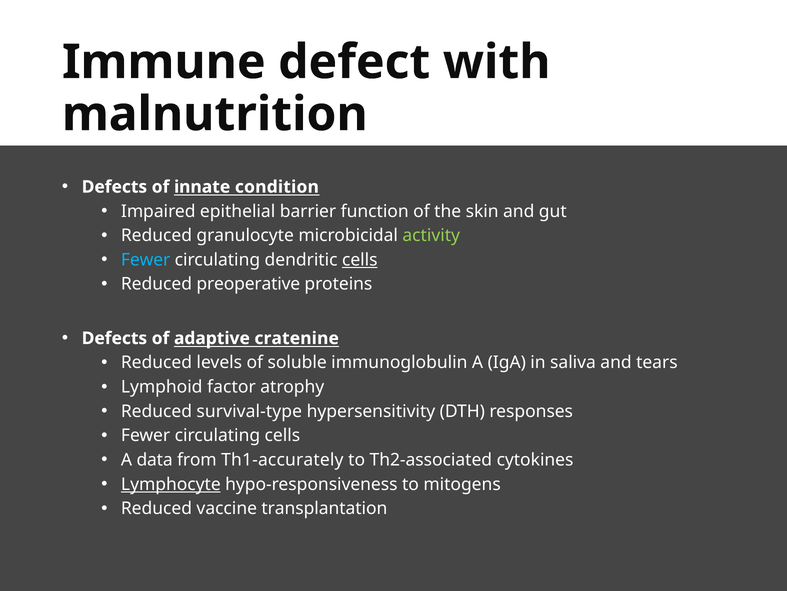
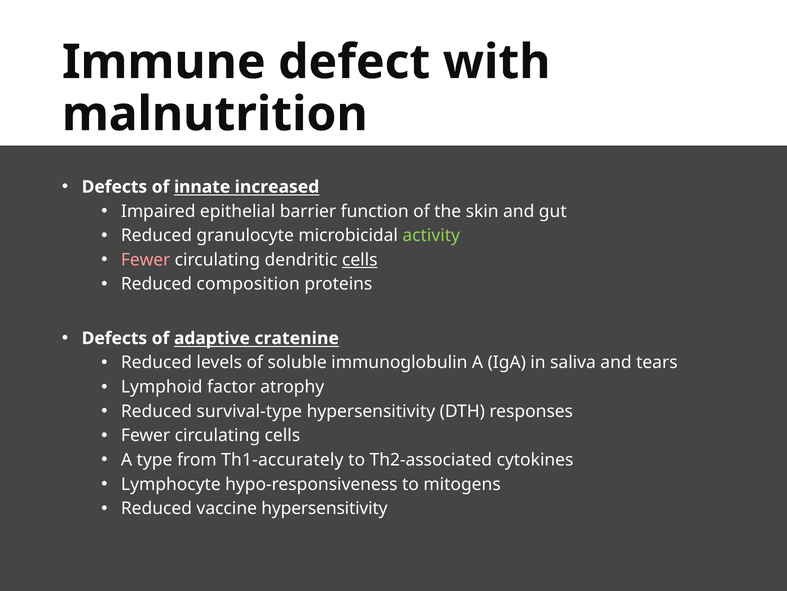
condition: condition -> increased (277, 187)
Fewer colour: light blue -> pink (146, 260)
preoperative: preoperative -> composition (248, 284)
data: data -> type (155, 459)
Lymphocyte underline: present -> none (171, 484)
vaccine transplantation: transplantation -> hypersensitivity (324, 508)
